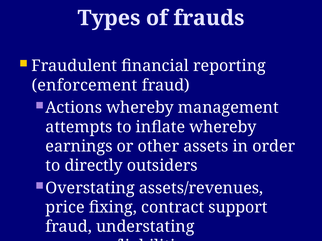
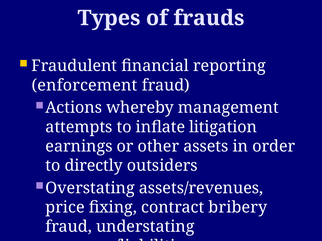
inflate whereby: whereby -> litigation (223, 127)
support: support -> bribery (238, 208)
